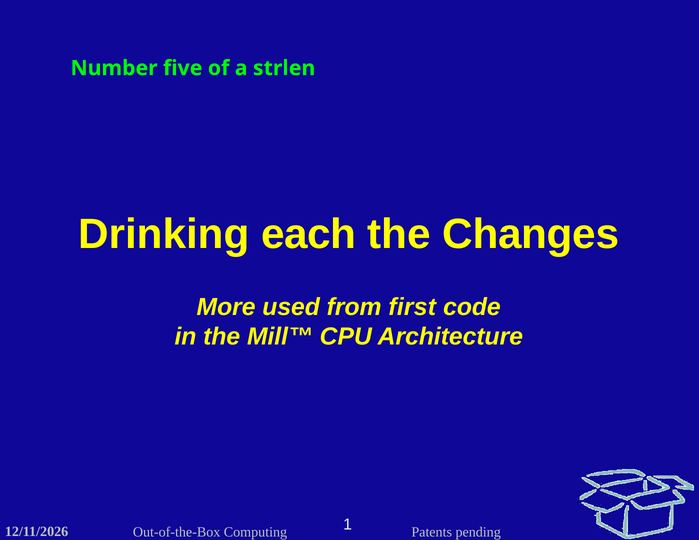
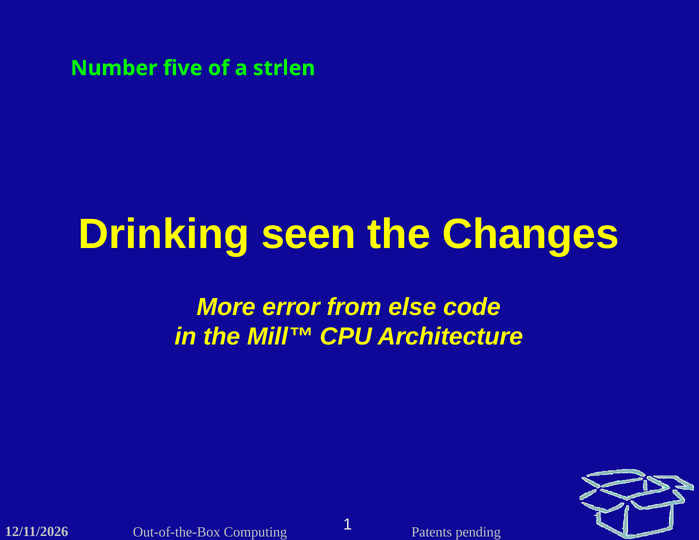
each: each -> seen (309, 234)
used: used -> error (291, 307)
first: first -> else (412, 307)
